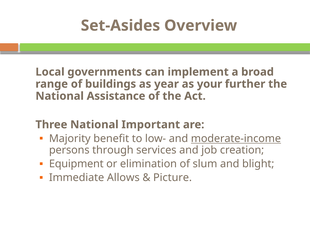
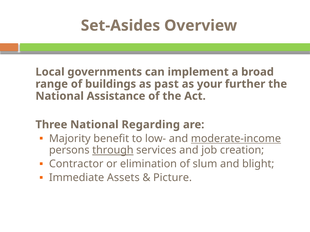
year: year -> past (166, 84)
Important: Important -> Regarding (151, 125)
through underline: none -> present (113, 151)
Equipment: Equipment -> Contractor (76, 164)
Allows: Allows -> Assets (123, 178)
